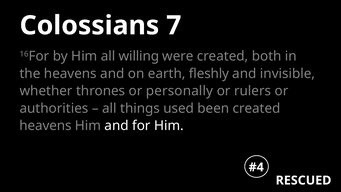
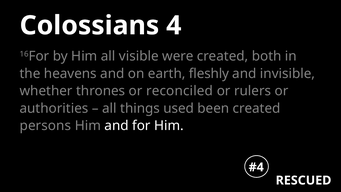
7: 7 -> 4 (174, 26)
willing: willing -> visible (139, 56)
personally: personally -> reconciled (180, 91)
heavens: heavens -> persons (45, 126)
